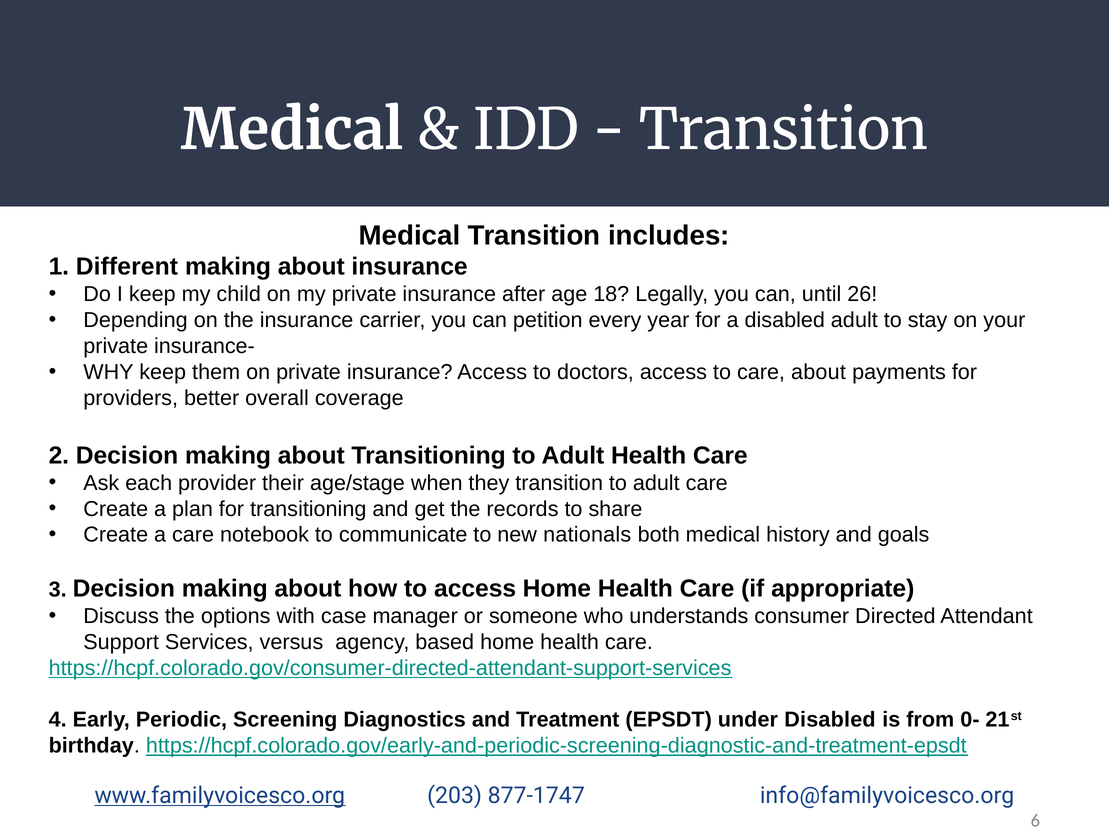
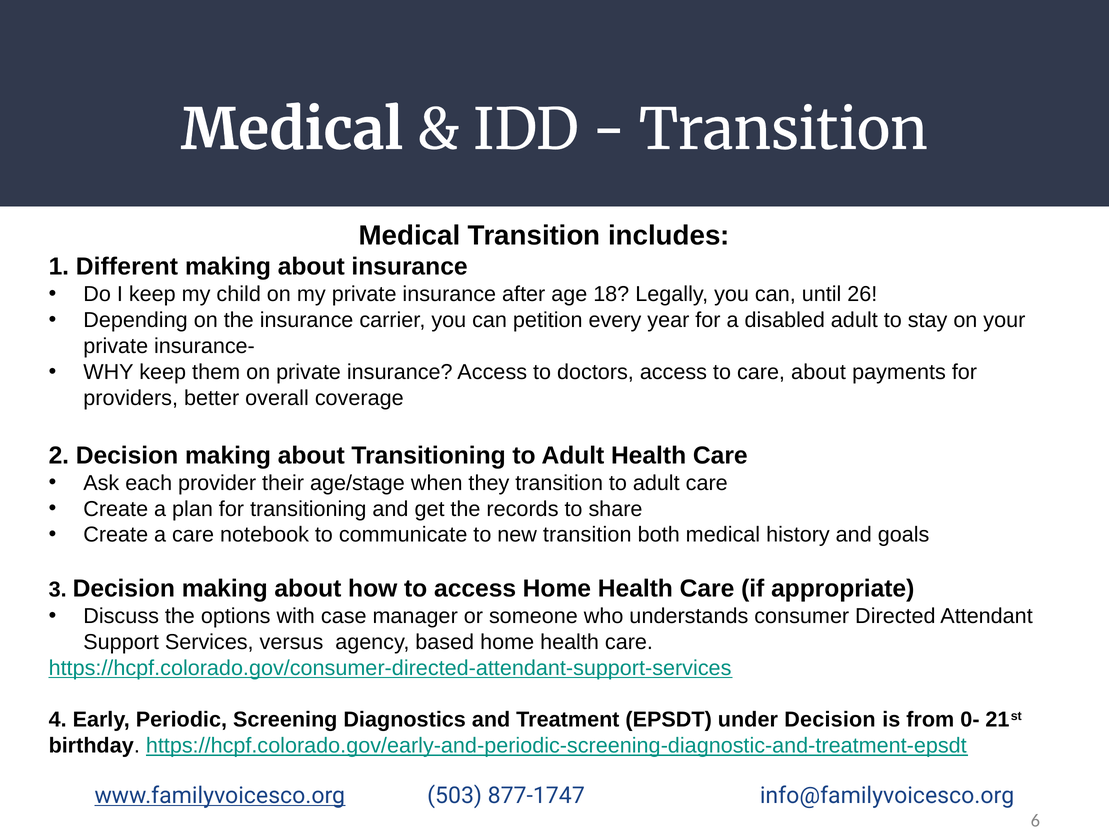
new nationals: nationals -> transition (587, 535)
under Disabled: Disabled -> Decision (830, 720)
203: 203 -> 503 (455, 795)
